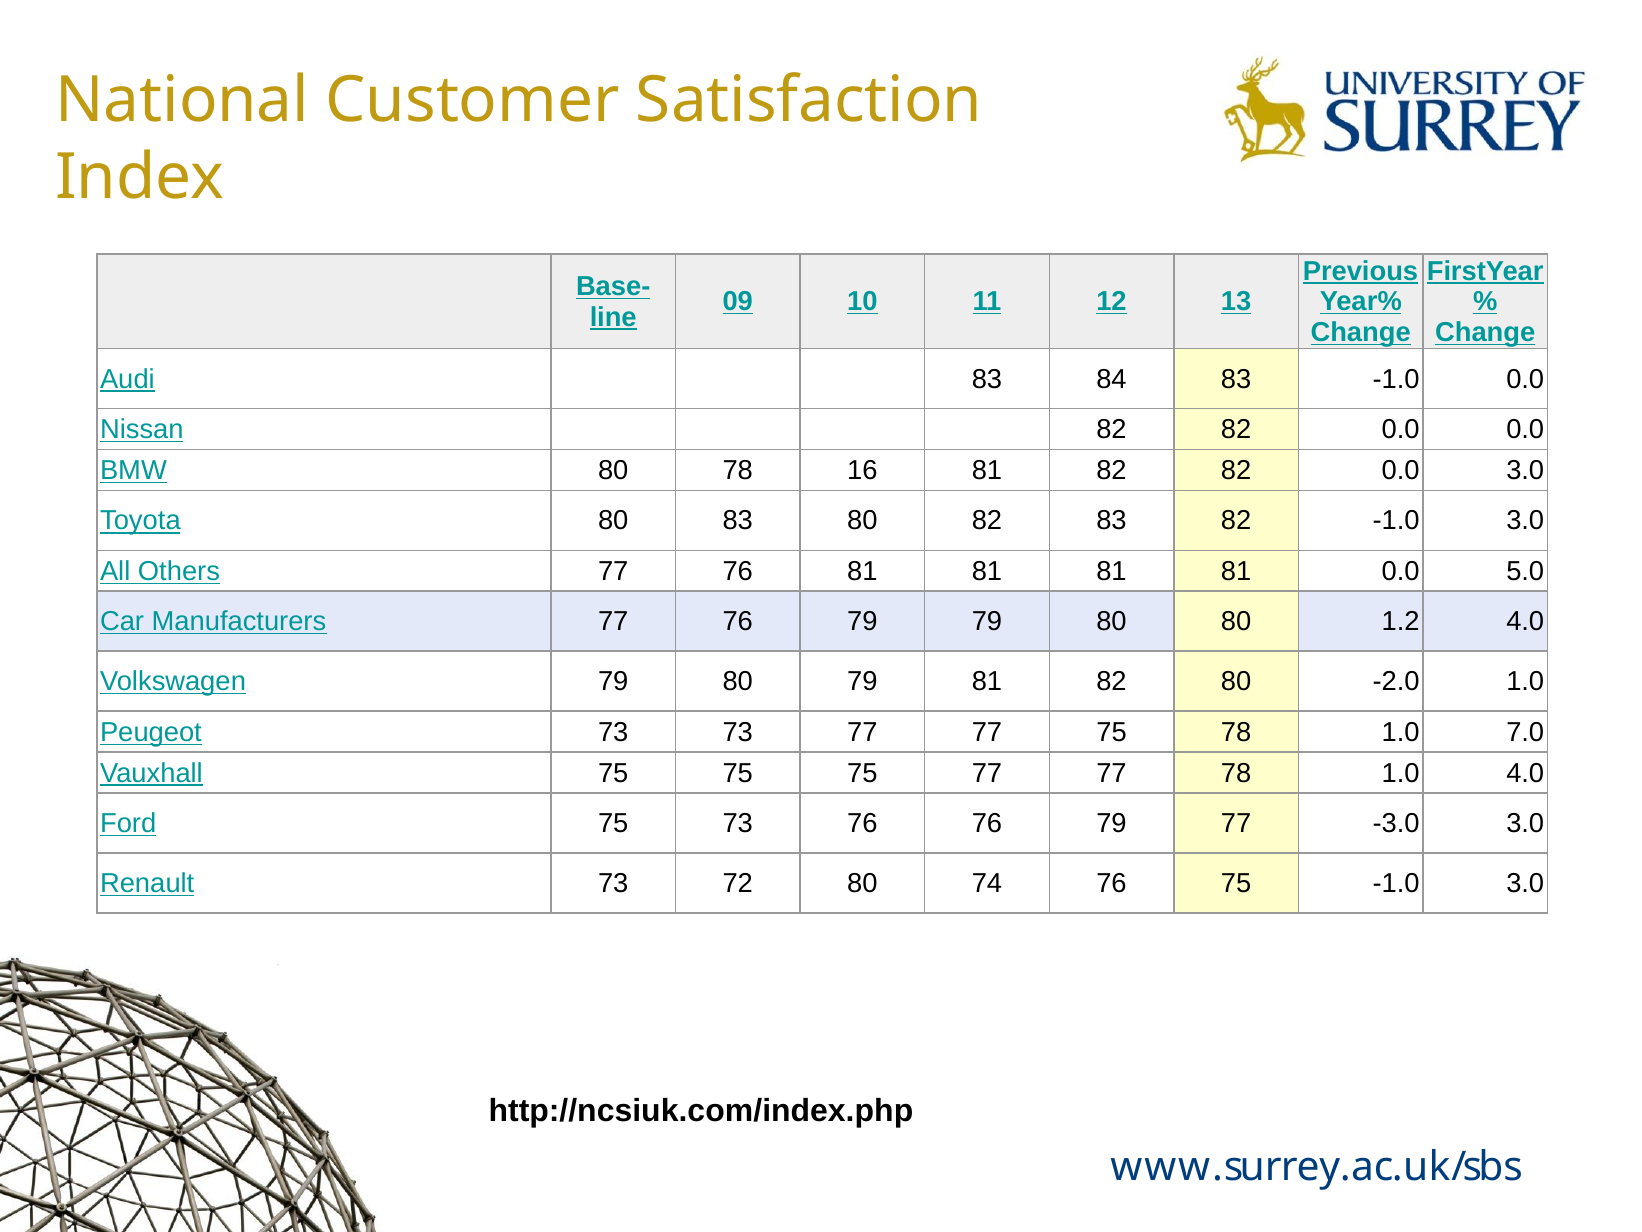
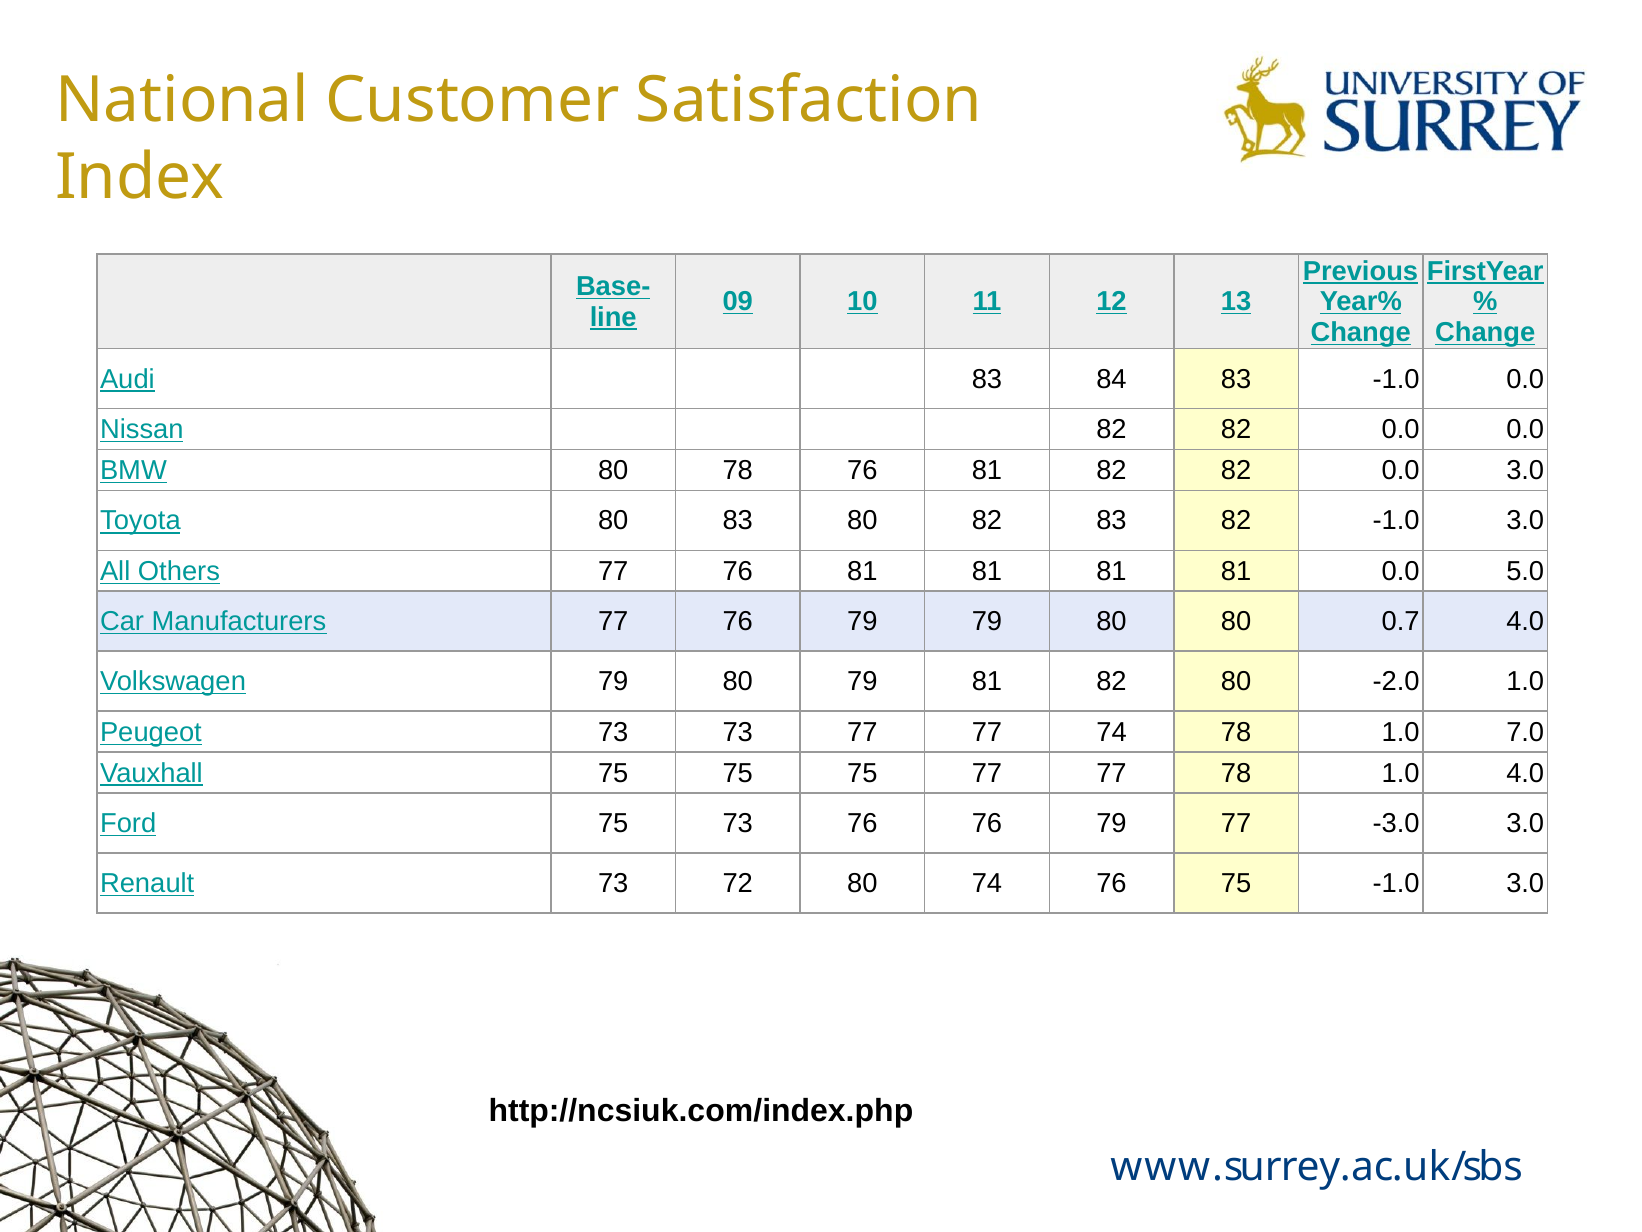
78 16: 16 -> 76 (862, 470)
1.2: 1.2 -> 0.7 (1401, 621)
77 75: 75 -> 74 (1112, 732)
